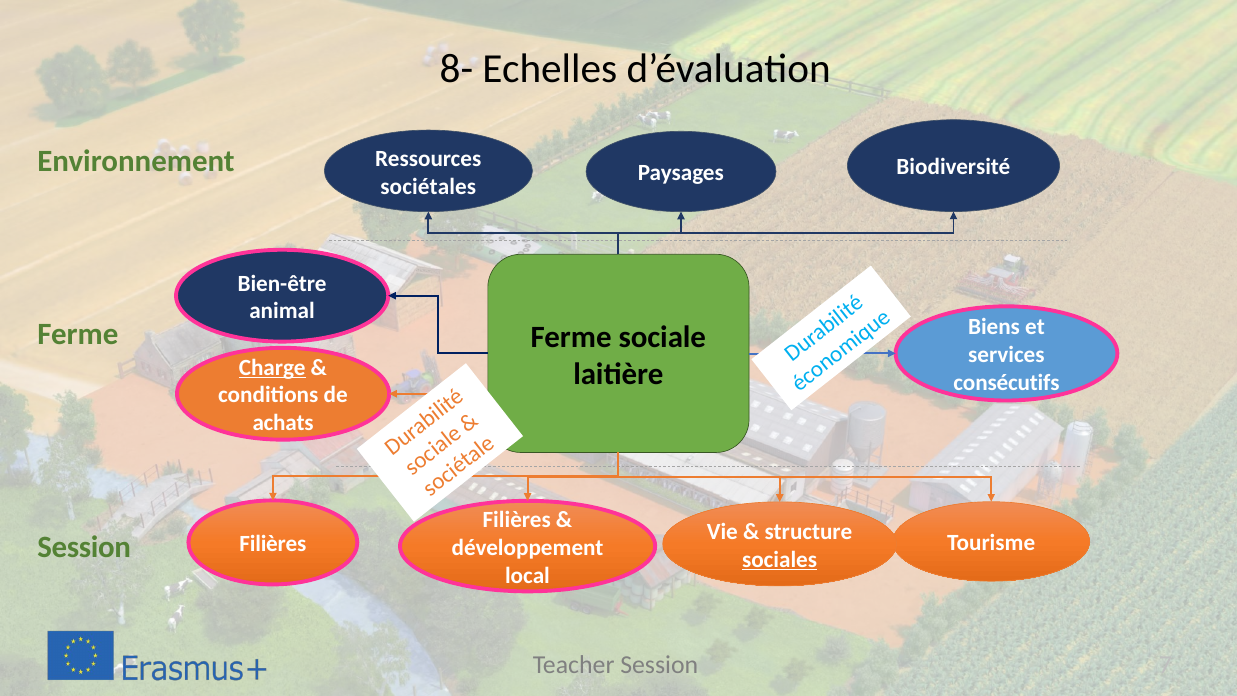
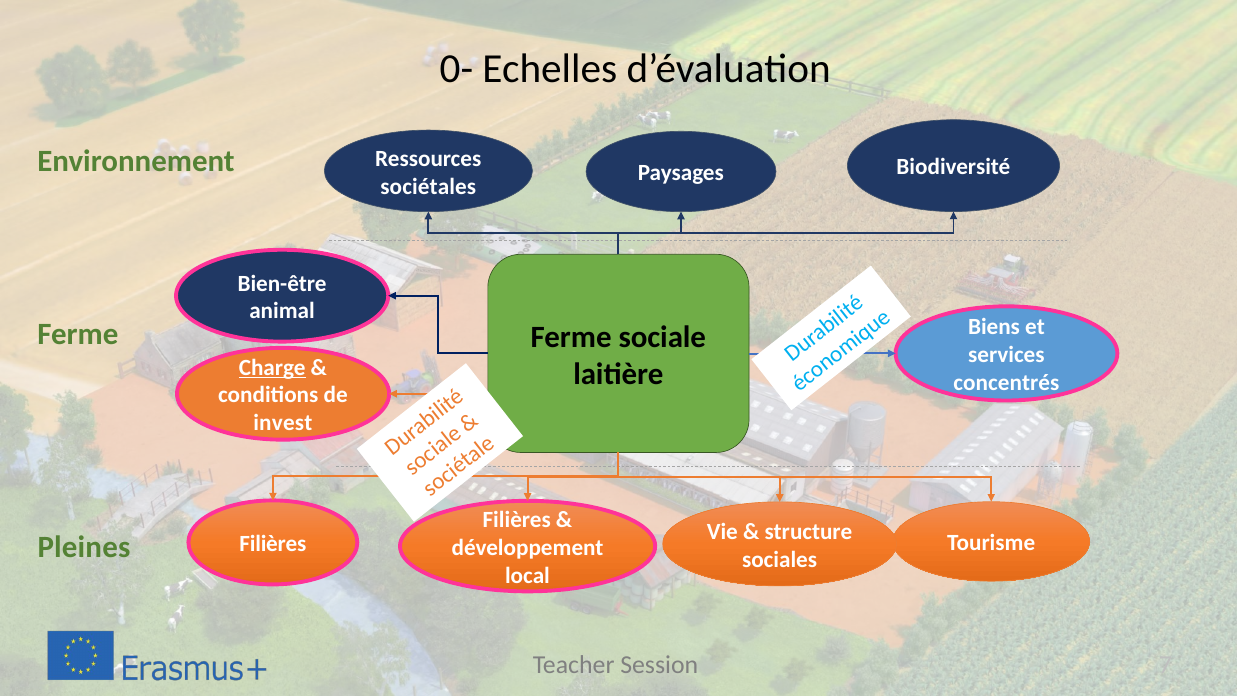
8-: 8- -> 0- (456, 69)
consécutifs: consécutifs -> concentrés (1006, 383)
achats: achats -> invest (283, 423)
Session: Session -> Pleines (84, 548)
sociales underline: present -> none (780, 559)
